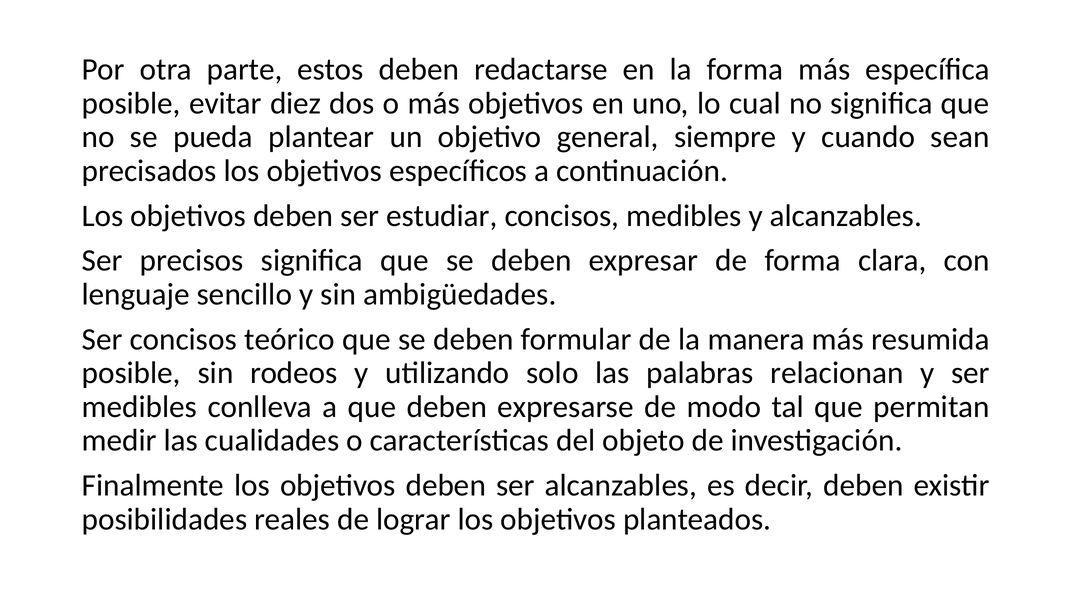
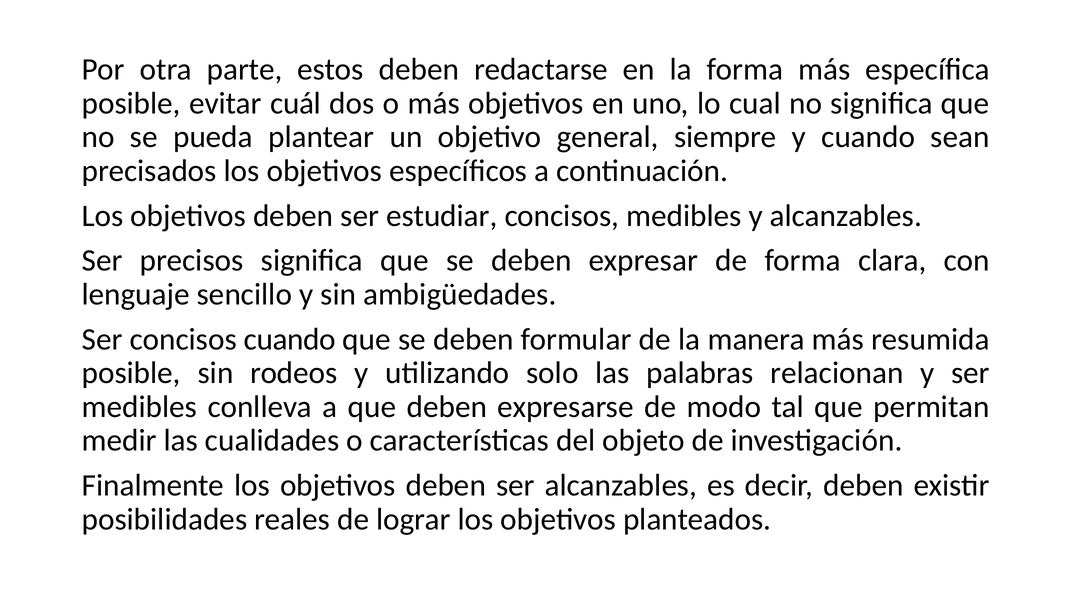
diez: diez -> cuál (296, 103)
concisos teórico: teórico -> cuando (290, 339)
